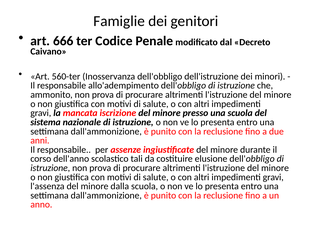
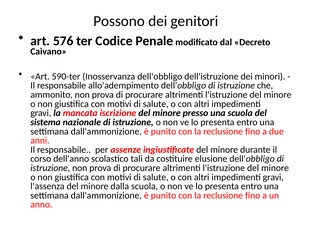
Famiglie: Famiglie -> Possono (119, 21)
666: 666 -> 576 (63, 41)
560-ter: 560-ter -> 590-ter (66, 76)
